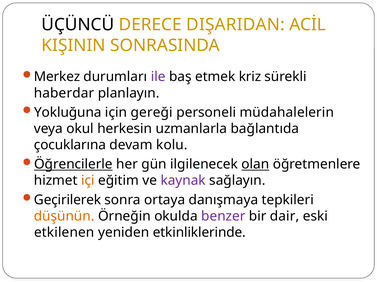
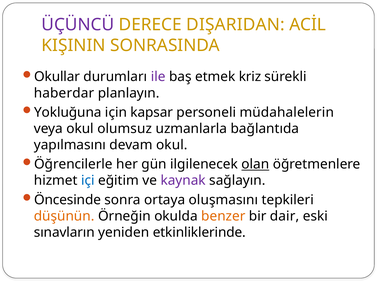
ÜÇÜNCÜ colour: black -> purple (78, 25)
Merkez: Merkez -> Okullar (57, 77)
gereği: gereği -> kapsar (152, 113)
herkesin: herkesin -> olumsuz (125, 129)
çocuklarına: çocuklarına -> yapılmasını (70, 145)
devam kolu: kolu -> okul (172, 145)
Öğrencilerle underline: present -> none (73, 165)
içi colour: orange -> blue (88, 181)
Geçirilerek: Geçirilerek -> Öncesinde (68, 200)
danışmaya: danışmaya -> oluşmasını (223, 200)
benzer colour: purple -> orange (223, 217)
etkilenen: etkilenen -> sınavların (64, 233)
